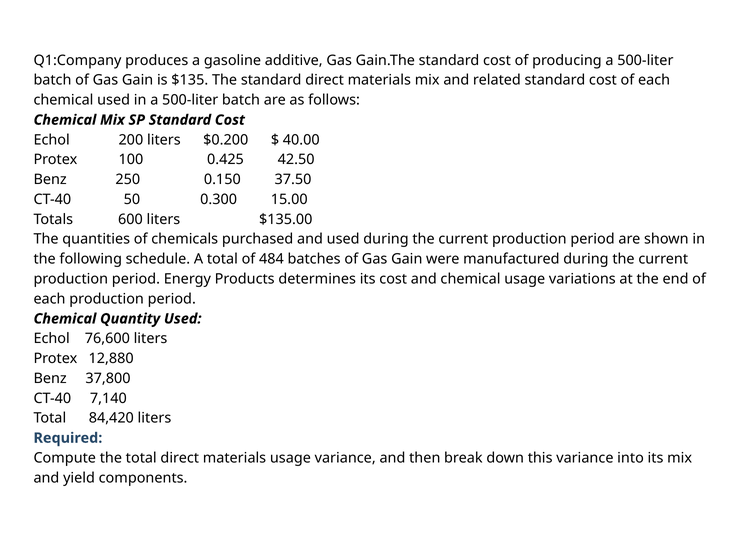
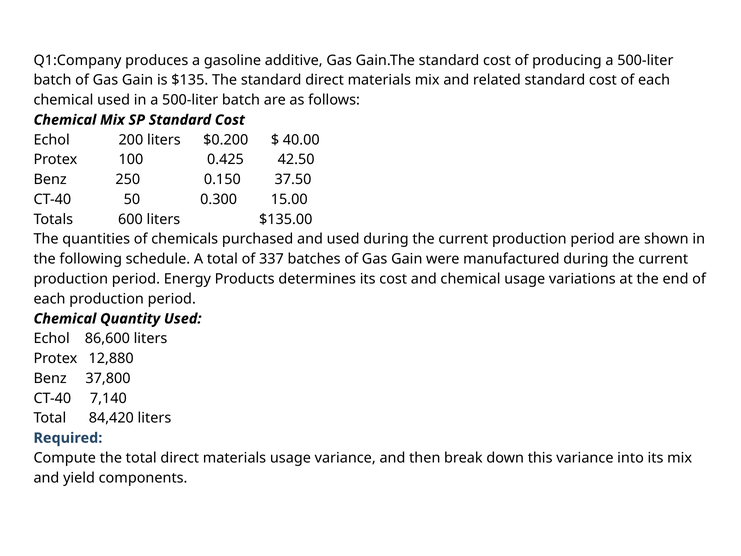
484: 484 -> 337 (271, 259)
76,600: 76,600 -> 86,600 (107, 338)
